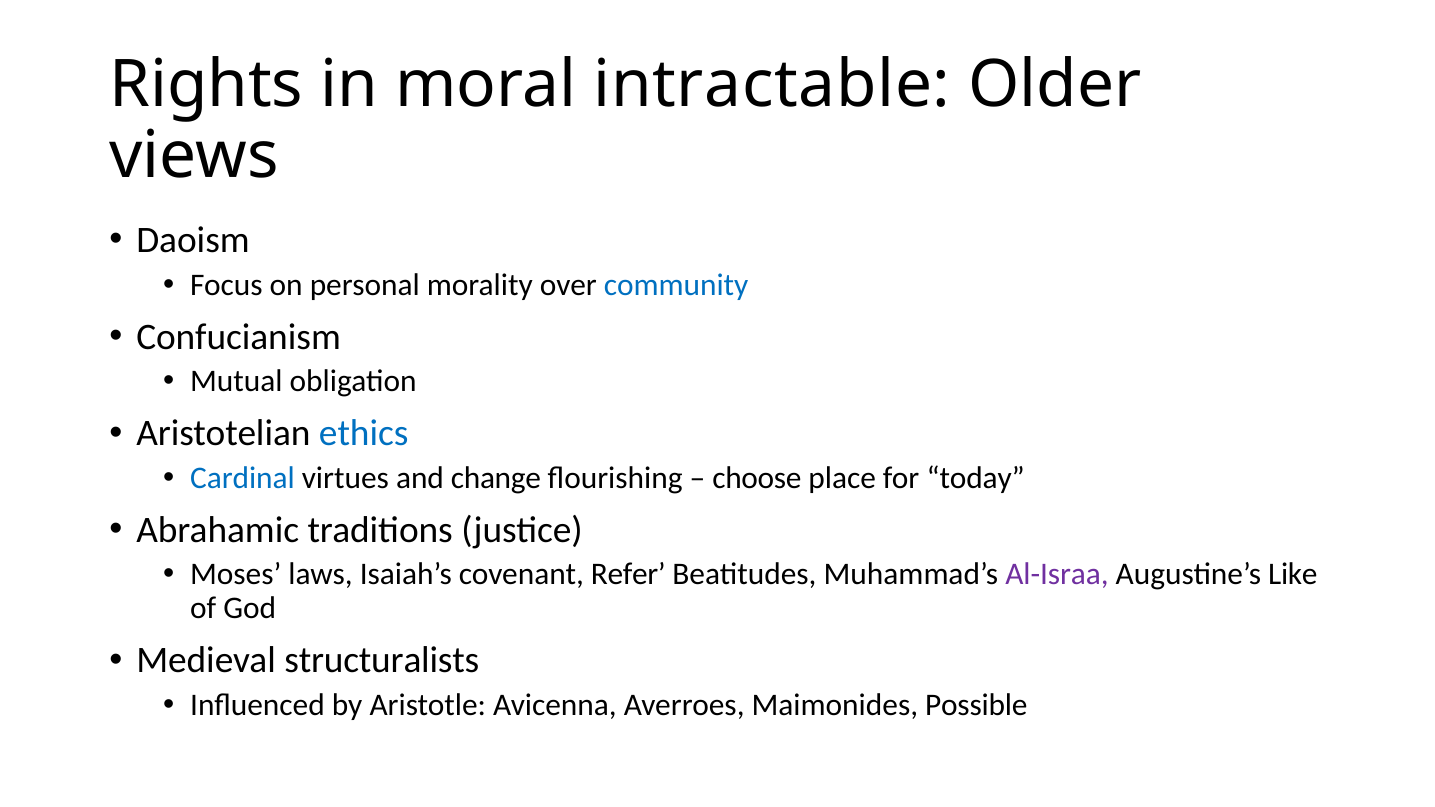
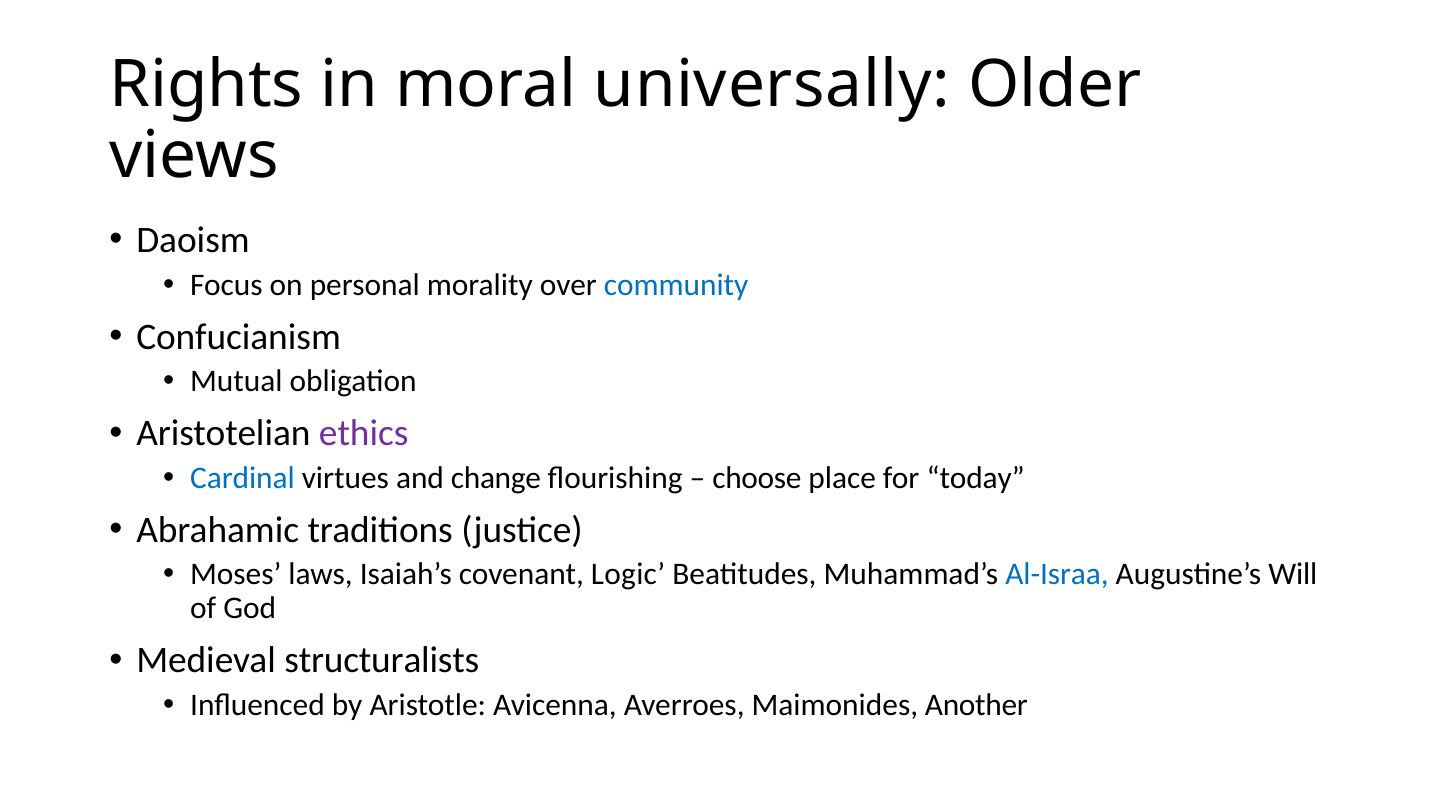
intractable: intractable -> universally (772, 85)
ethics colour: blue -> purple (364, 434)
Refer: Refer -> Logic (628, 575)
Al-Israa colour: purple -> blue (1057, 575)
Like: Like -> Will (1293, 575)
Possible: Possible -> Another (976, 705)
